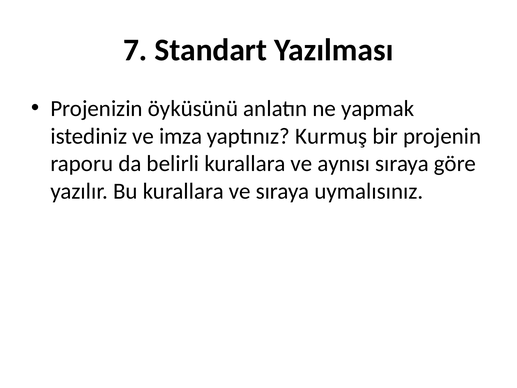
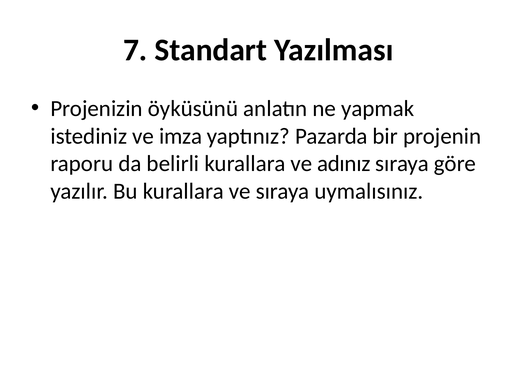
Kurmuş: Kurmuş -> Pazarda (331, 136)
aynısı: aynısı -> adınız (344, 164)
